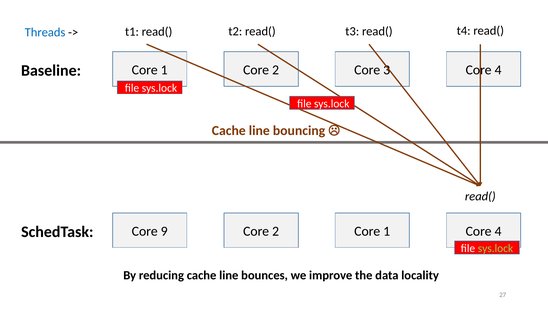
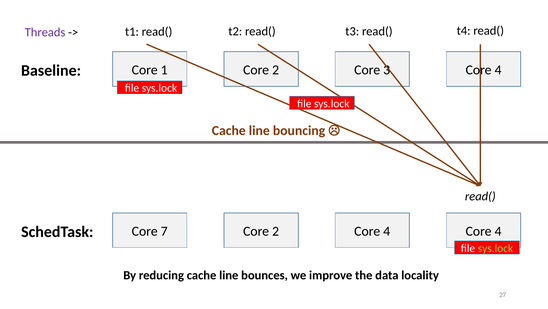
Threads colour: blue -> purple (45, 32)
9: 9 -> 7 (164, 231)
2 Core 1: 1 -> 4 (387, 231)
